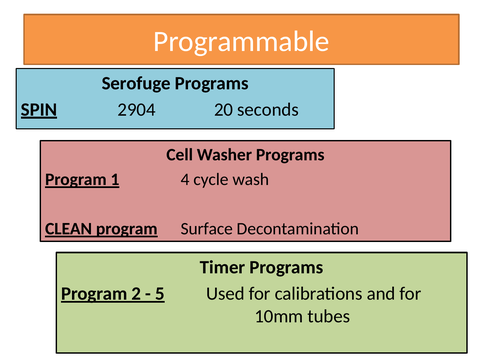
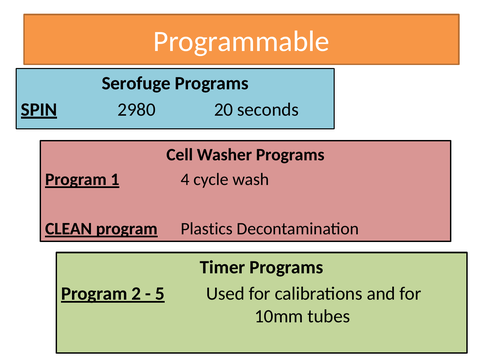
2904: 2904 -> 2980 (137, 110)
Surface: Surface -> Plastics (207, 229)
